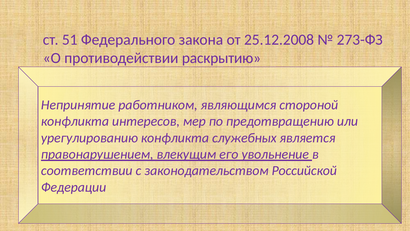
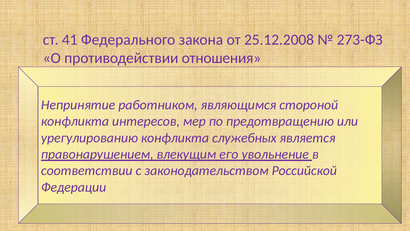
51: 51 -> 41 (70, 40)
раскрытию: раскрытию -> отношения (221, 58)
